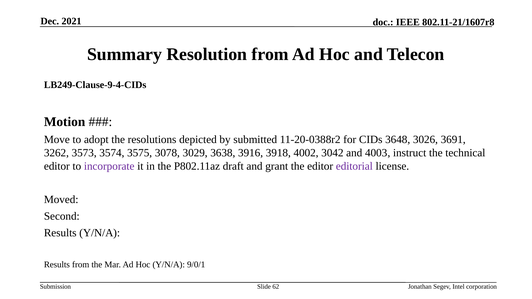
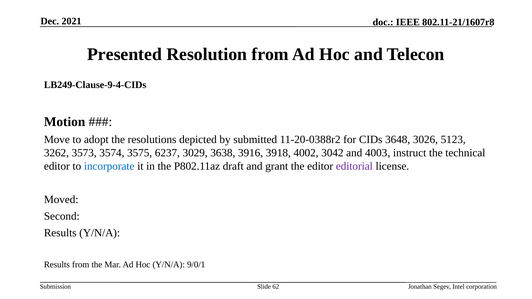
Summary: Summary -> Presented (125, 54)
3691: 3691 -> 5123 (453, 140)
3078: 3078 -> 6237 (167, 153)
incorporate colour: purple -> blue (109, 166)
